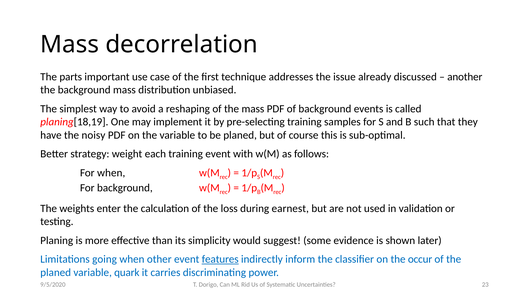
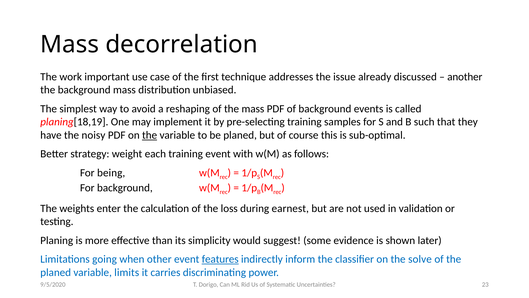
parts: parts -> work (71, 77)
the underline: none -> present (150, 135)
For when: when -> being (111, 173)
occur: occur -> solve (420, 259)
quark: quark -> limits (127, 272)
